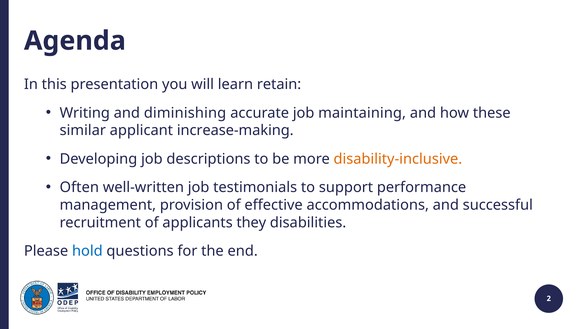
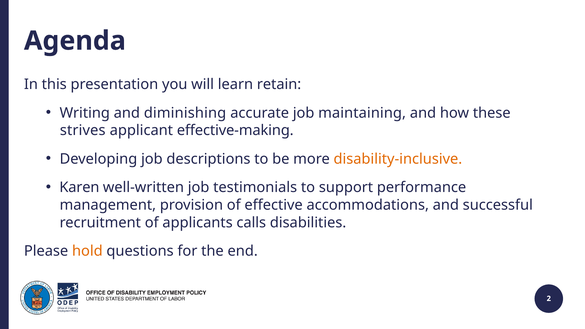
similar: similar -> strives (83, 130)
increase-making: increase-making -> effective-making (235, 130)
Often: Often -> Karen (79, 188)
they: they -> calls (251, 223)
hold colour: blue -> orange (87, 251)
